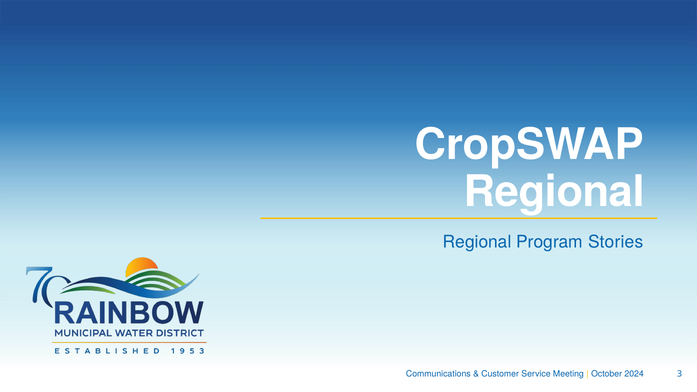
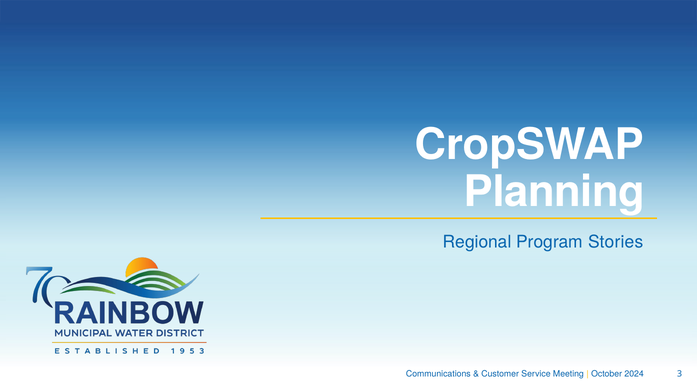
Regional: Regional -> Planning (554, 192)
